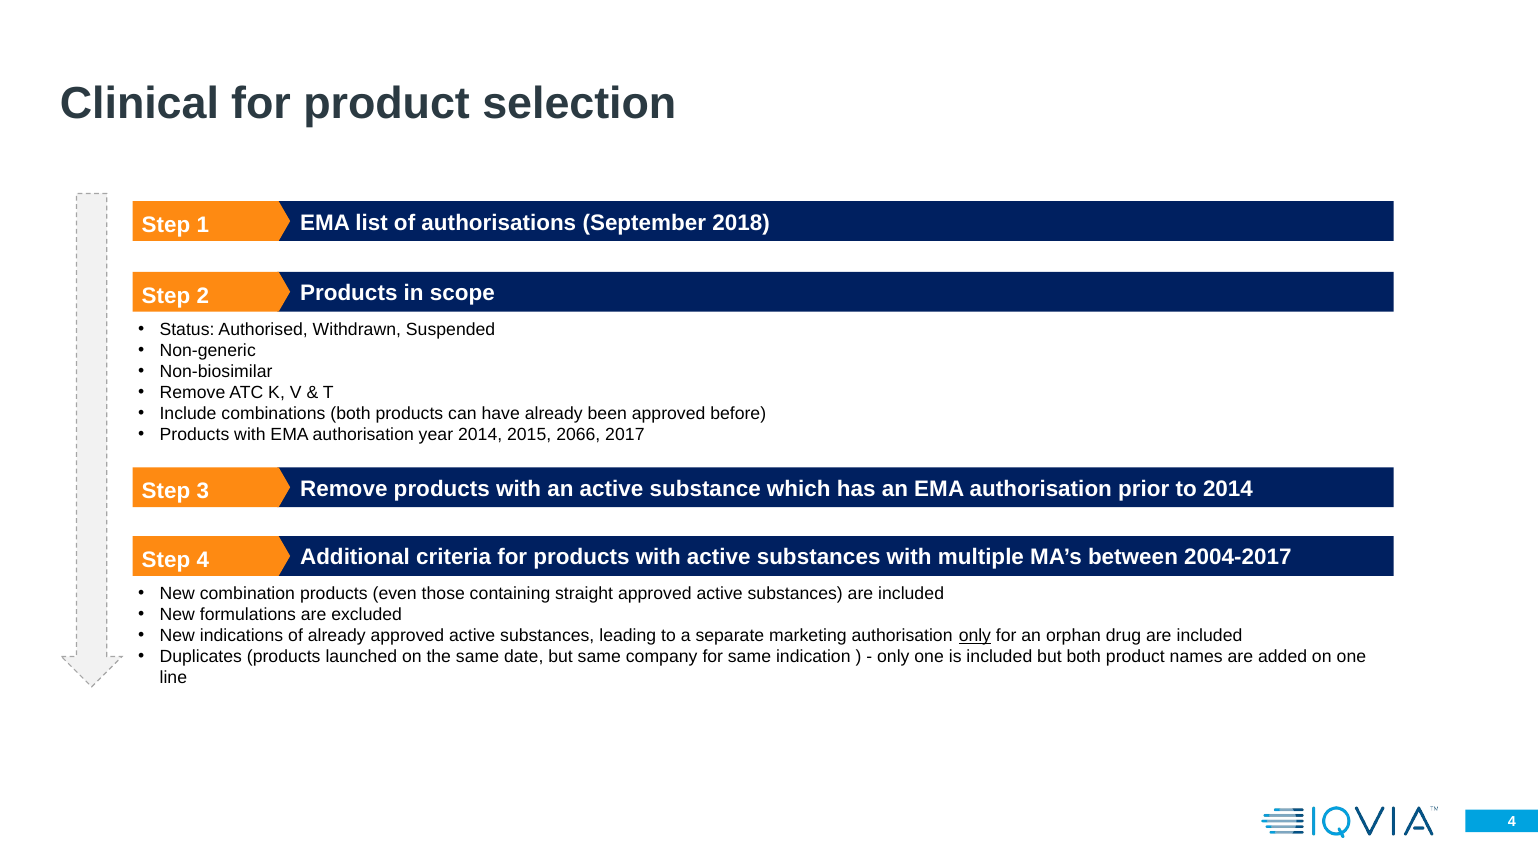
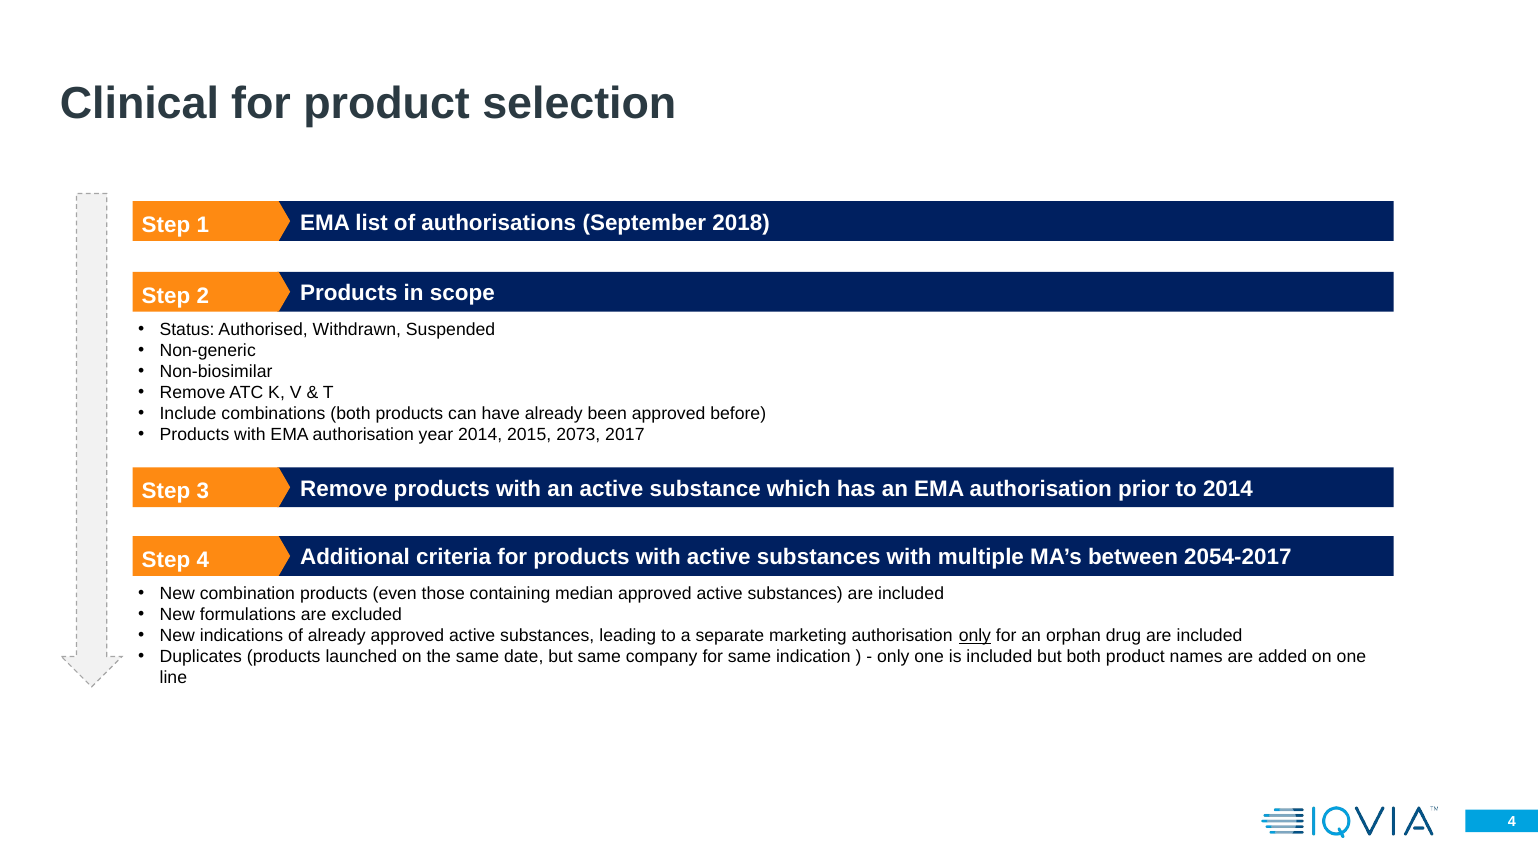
2066: 2066 -> 2073 (578, 435)
2004-2017: 2004-2017 -> 2054-2017 (1238, 558)
straight: straight -> median (584, 593)
